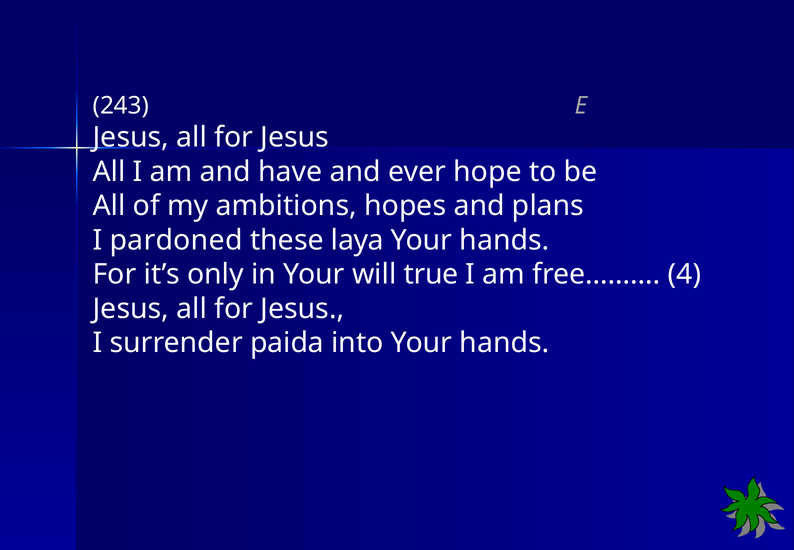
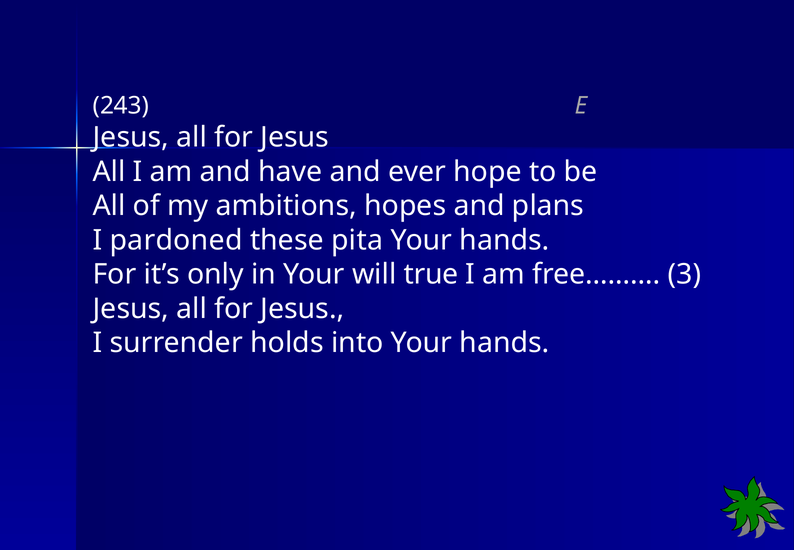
laya: laya -> pita (357, 240)
4: 4 -> 3 (685, 274)
paida: paida -> holds (287, 343)
